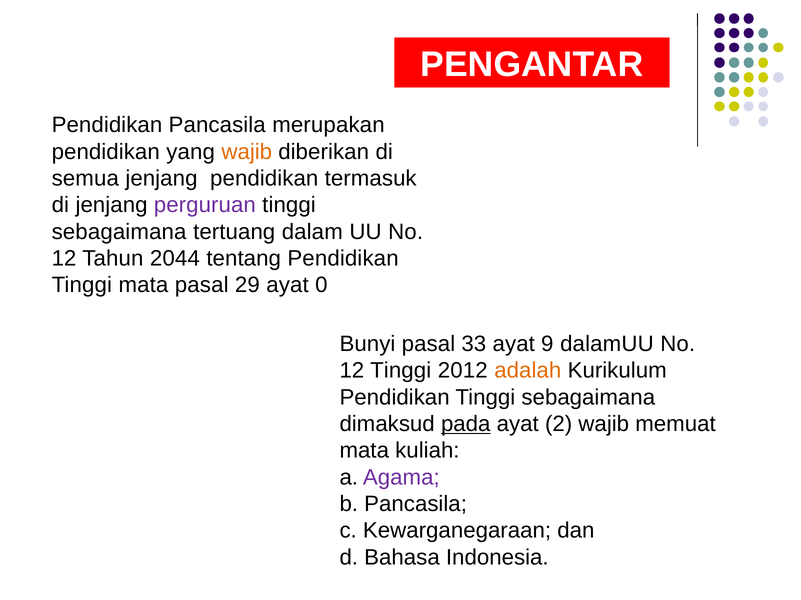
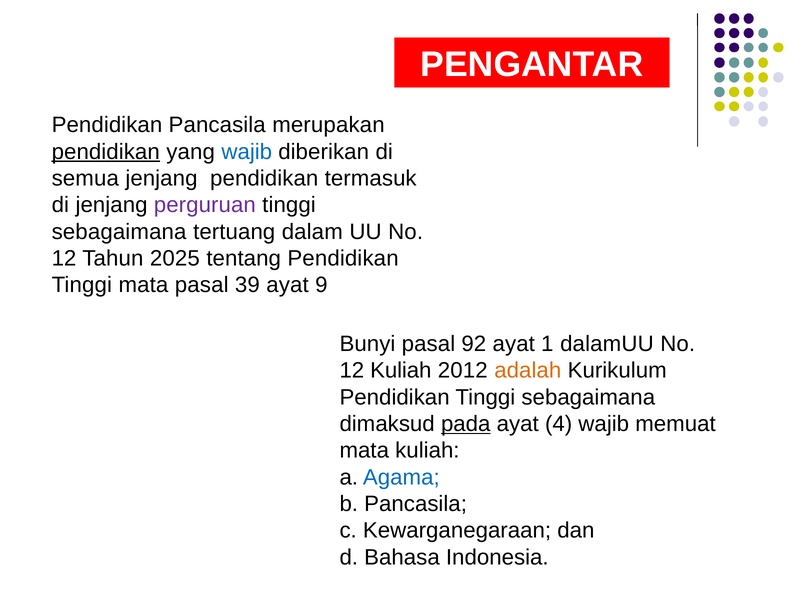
pendidikan underline: none -> present (106, 152)
wajib colour: orange -> blue (247, 152)
2044: 2044 -> 2025 (175, 259)
29: 29 -> 39 (247, 285)
0: 0 -> 9 (321, 285)
33: 33 -> 92 (474, 344)
9: 9 -> 1 (547, 344)
12 Tinggi: Tinggi -> Kuliah (401, 371)
2: 2 -> 4 (559, 424)
Agama colour: purple -> blue (401, 478)
